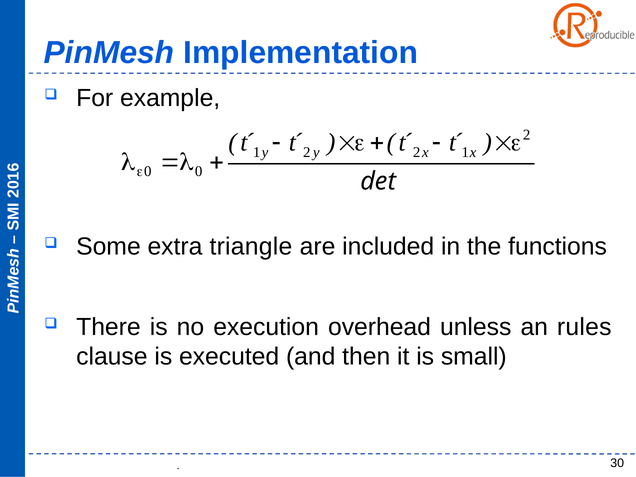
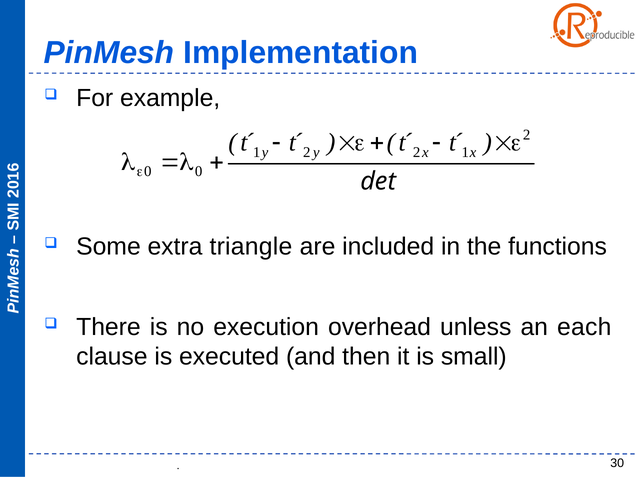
rules: rules -> each (584, 327)
